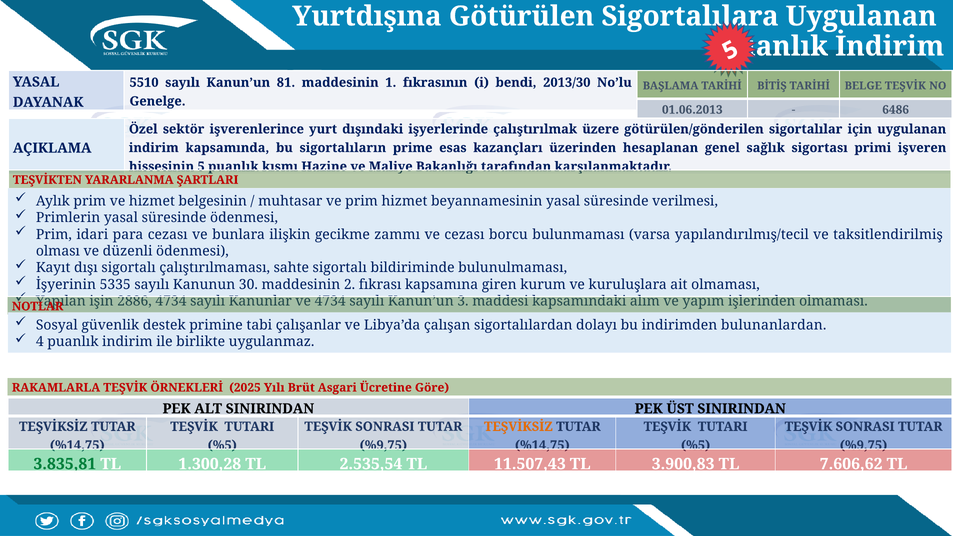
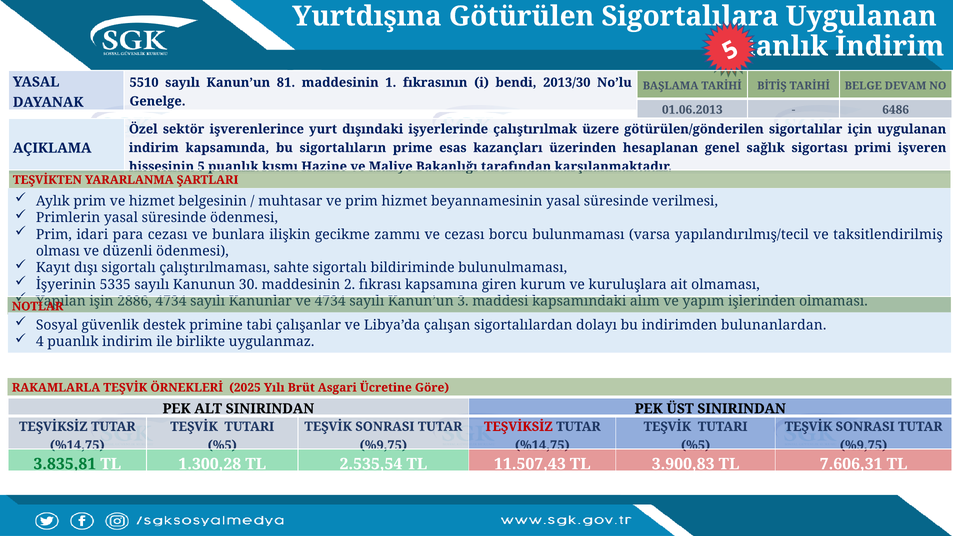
BELGE TEŞVİK: TEŞVİK -> DEVAM (905, 86)
TEŞVİKSİZ colour: orange -> red (518, 427)
7.606,62: 7.606,62 -> 7.606,31 (851, 464)
